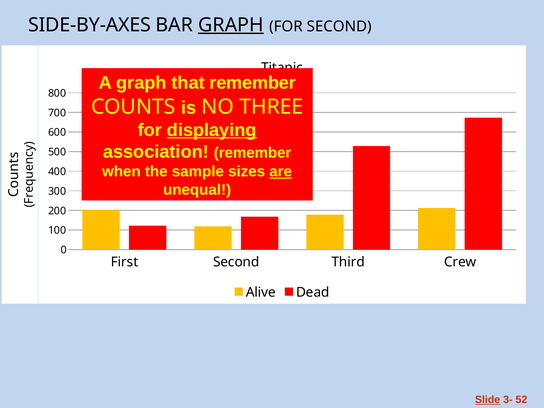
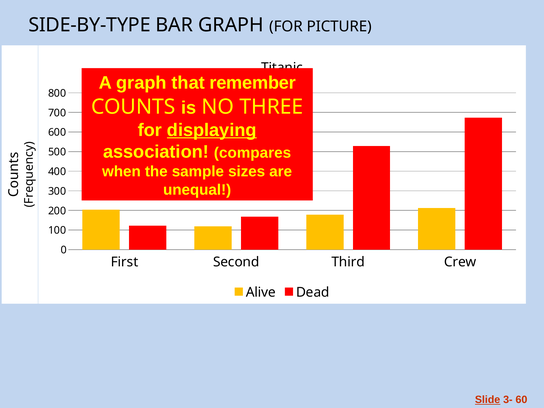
SIDE-BY-AXES: SIDE-BY-AXES -> SIDE-BY-TYPE (90, 25)
GRAPH underline: present -> none (231, 25)
FOR SECOND: SECOND -> PICTURE (339, 26)
association remember: remember -> compares (253, 153)
are underline: present -> none (281, 172)
52: 52 -> 60 (521, 400)
